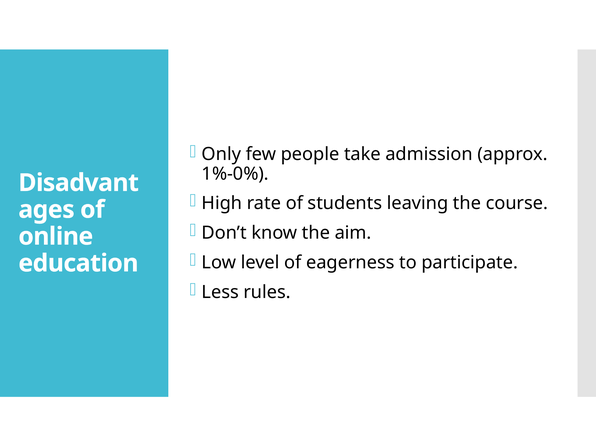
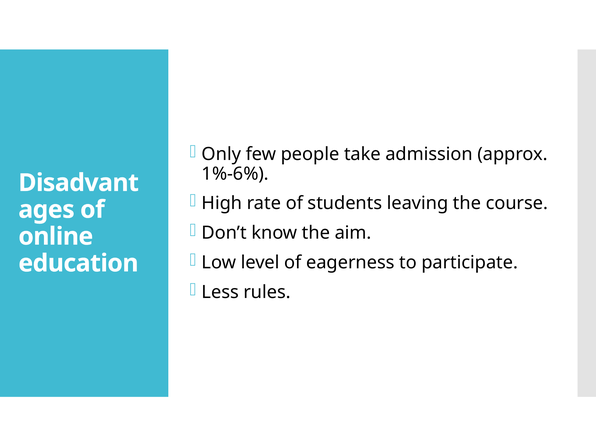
1%-0%: 1%-0% -> 1%-6% (235, 174)
